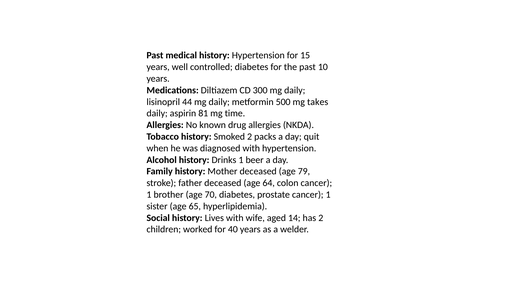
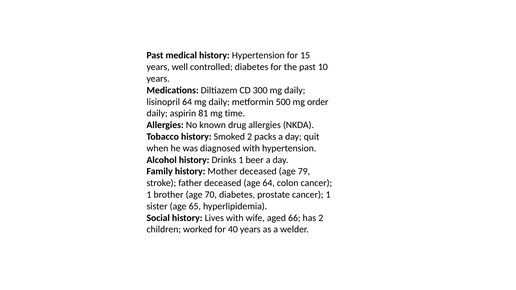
lisinopril 44: 44 -> 64 (187, 102)
takes: takes -> order (318, 102)
14: 14 -> 66 (294, 218)
